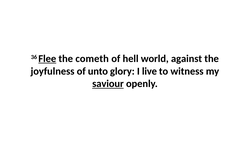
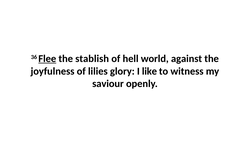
cometh: cometh -> stablish (92, 59)
unto: unto -> lilies (98, 71)
live: live -> like (149, 71)
saviour underline: present -> none (108, 84)
